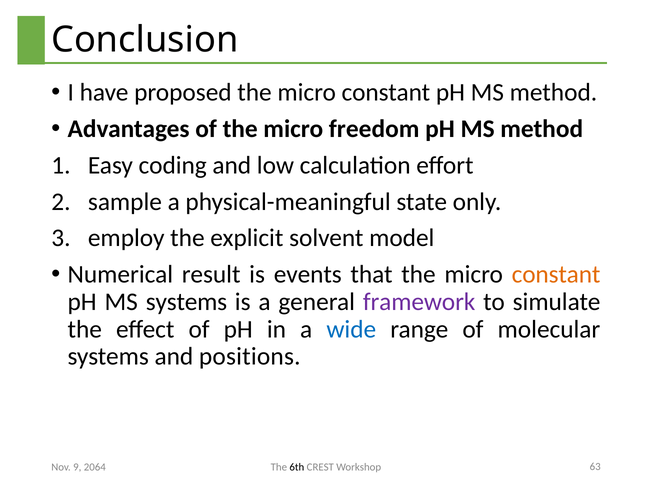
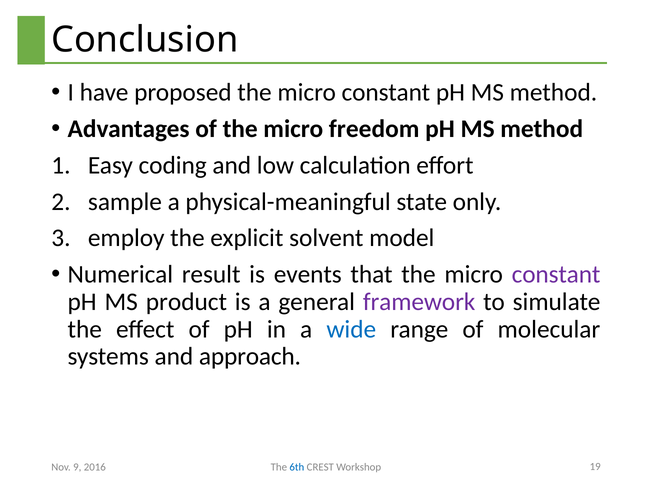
constant colour: orange -> purple (556, 274)
MS systems: systems -> product (186, 302)
positions: positions -> approach (250, 356)
2064: 2064 -> 2016 (95, 467)
6th colour: black -> blue (297, 467)
63: 63 -> 19 (595, 467)
